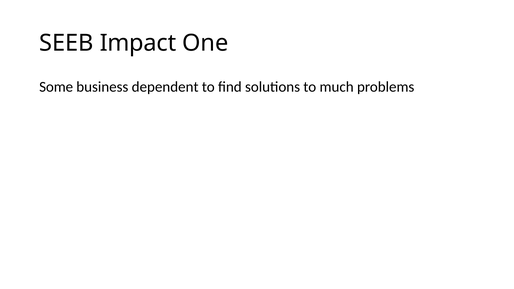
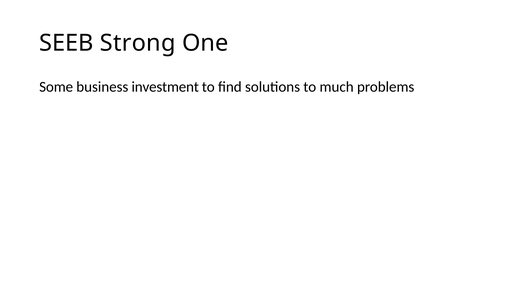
Impact: Impact -> Strong (138, 43)
dependent: dependent -> investment (165, 87)
